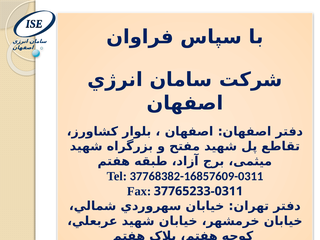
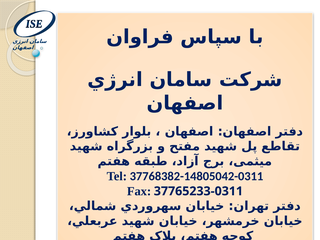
37768382-16857609-0311: 37768382-16857609-0311 -> 37768382-14805042-0311 (196, 176)
